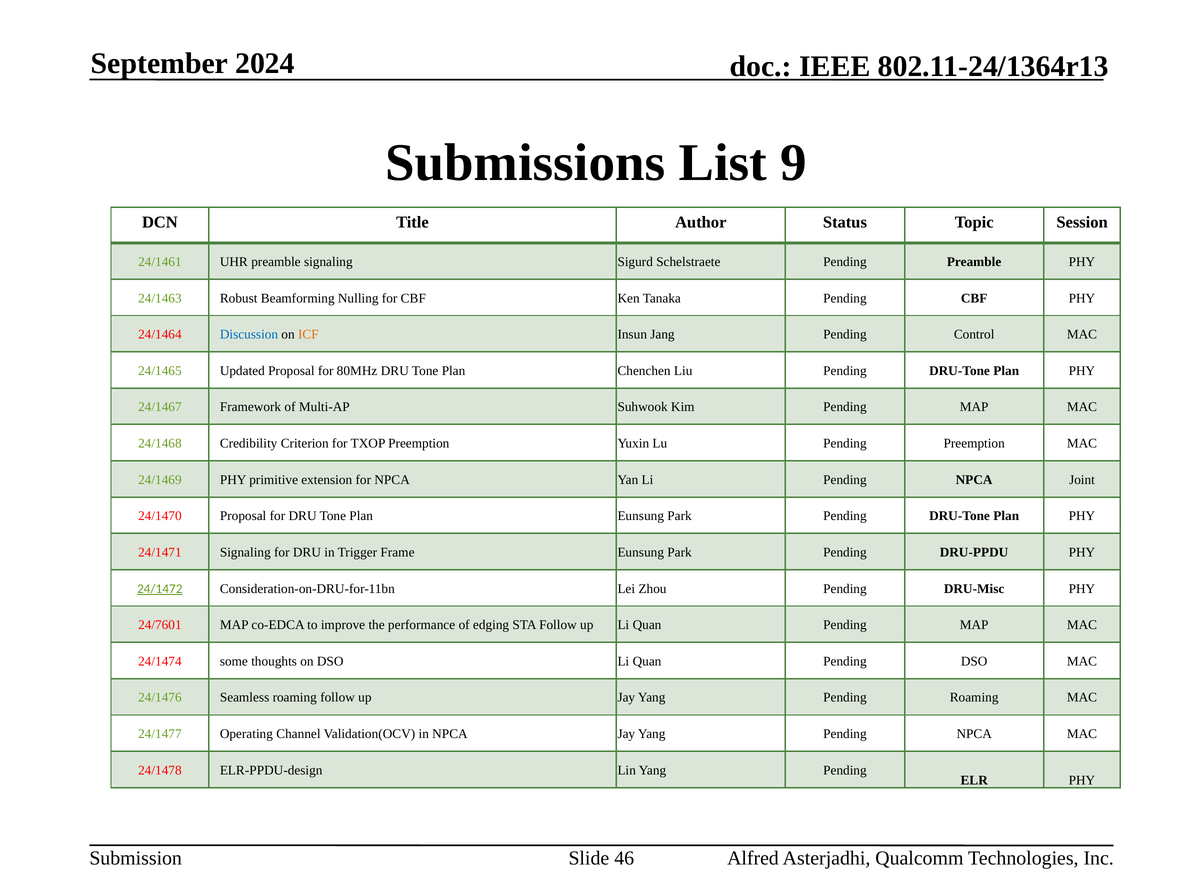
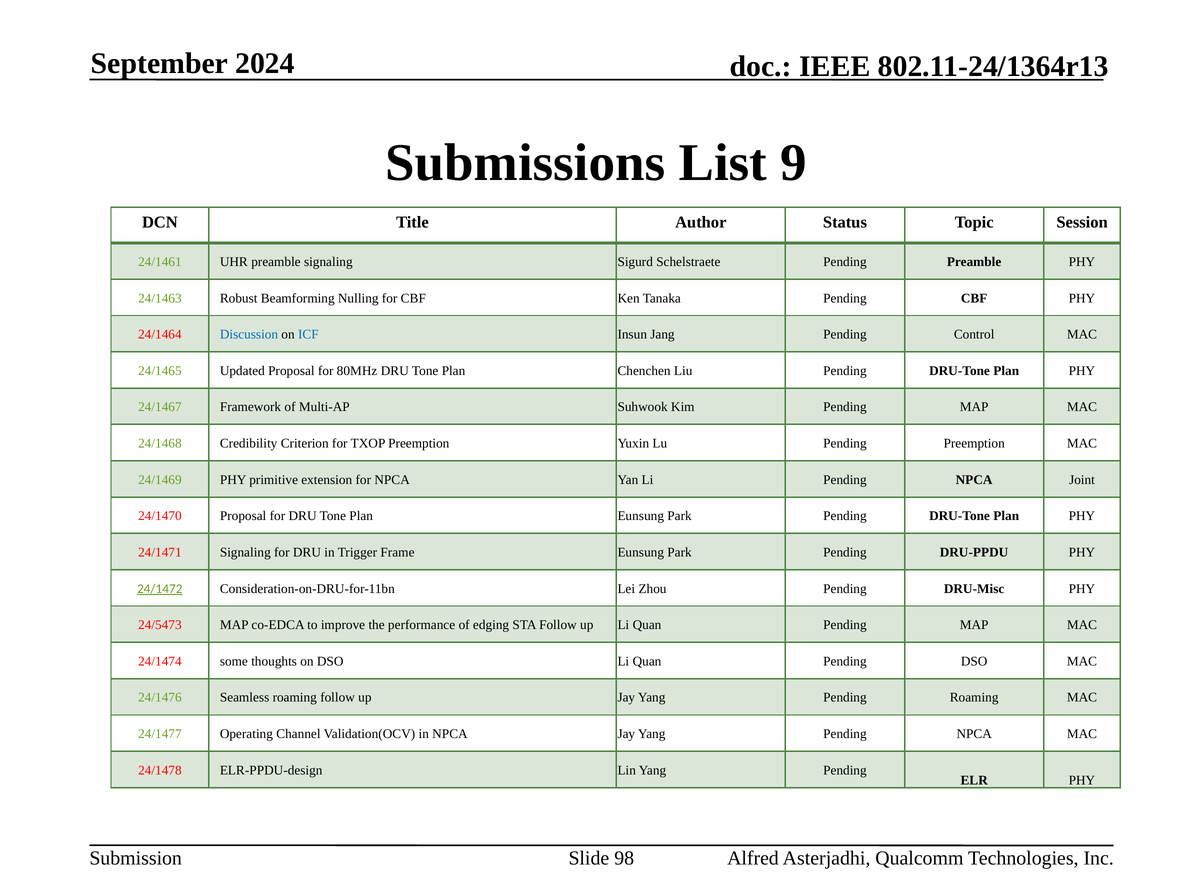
ICF colour: orange -> blue (308, 334)
24/7601: 24/7601 -> 24/5473 (160, 625)
46: 46 -> 98 (624, 858)
